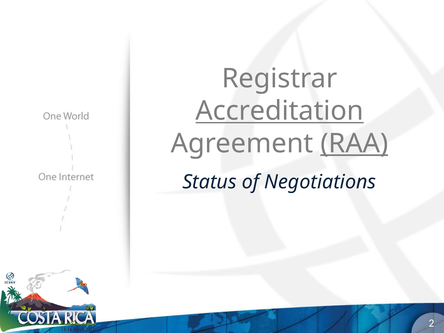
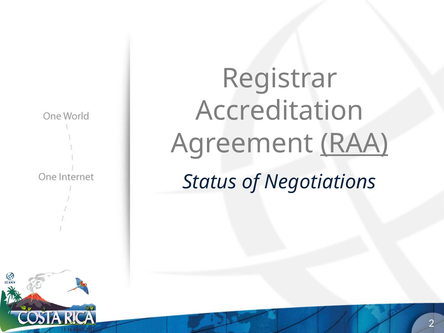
Accreditation underline: present -> none (280, 111)
